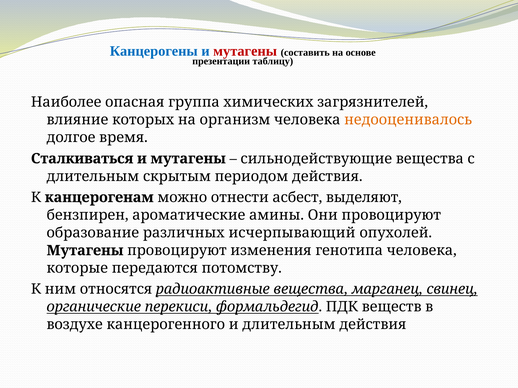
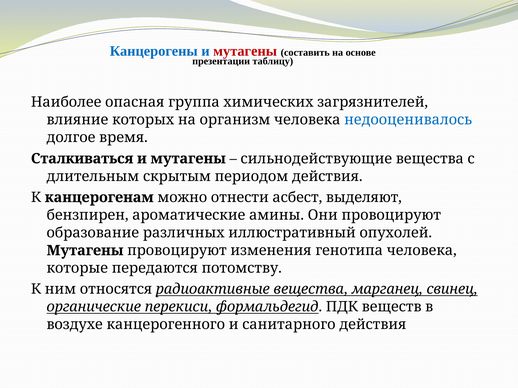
недооценивалось colour: orange -> blue (408, 120)
исчерпывающий: исчерпывающий -> иллюстративный (292, 233)
и длительным: длительным -> санитарного (289, 325)
